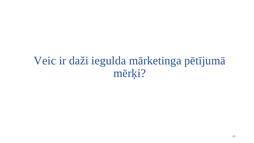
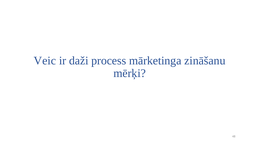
iegulda: iegulda -> process (109, 61)
pētījumā: pētījumā -> zināšanu (205, 61)
